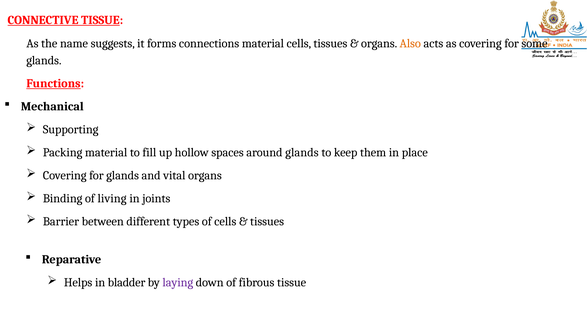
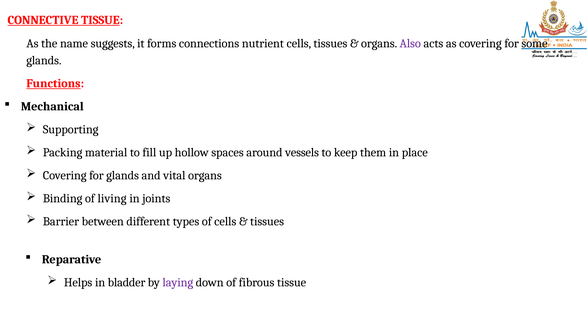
connections material: material -> nutrient (263, 44)
Also colour: orange -> purple (410, 44)
around glands: glands -> vessels (302, 152)
